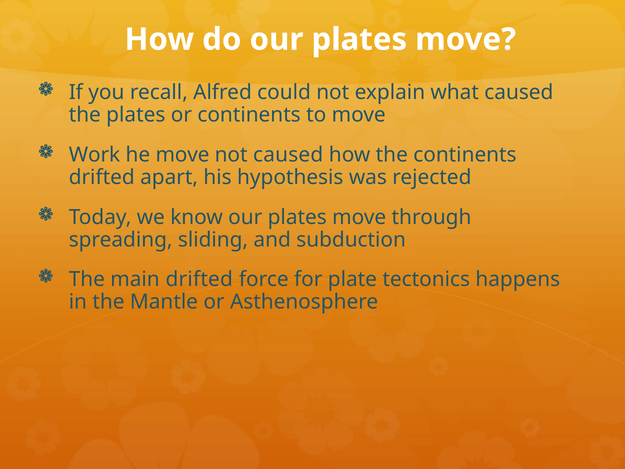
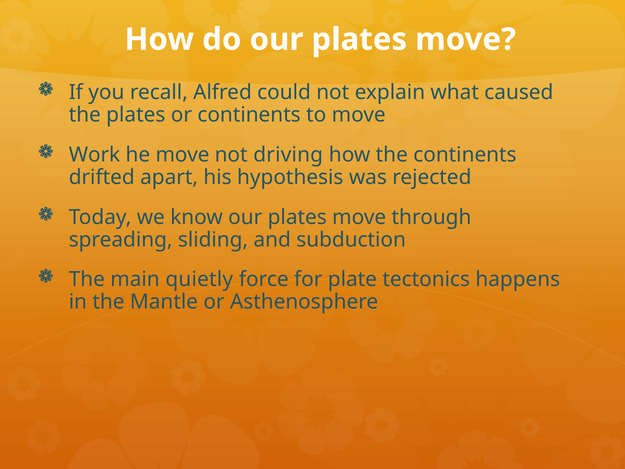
not caused: caused -> driving (288, 155)
main drifted: drifted -> quietly (199, 279)
